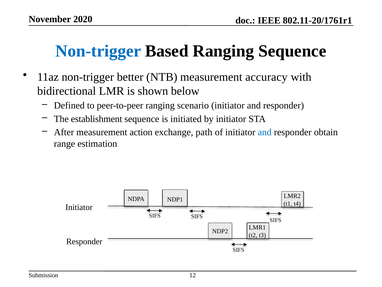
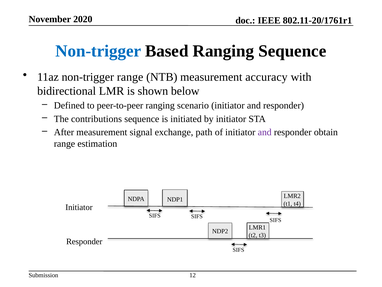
non-trigger better: better -> range (130, 77)
establishment: establishment -> contributions (97, 119)
action: action -> signal (141, 132)
and colour: blue -> purple (265, 132)
